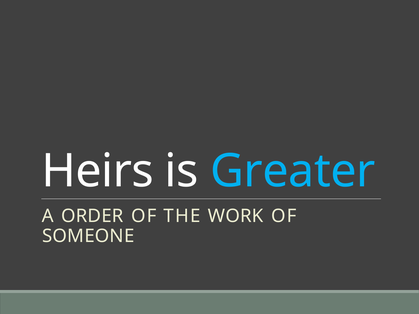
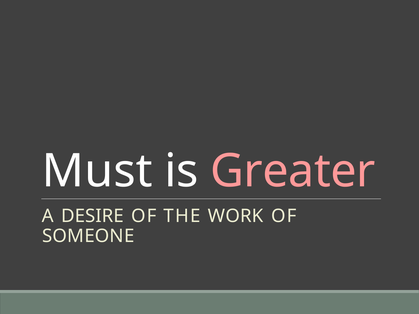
Heirs: Heirs -> Must (97, 171)
Greater colour: light blue -> pink (293, 171)
ORDER: ORDER -> DESIRE (92, 216)
